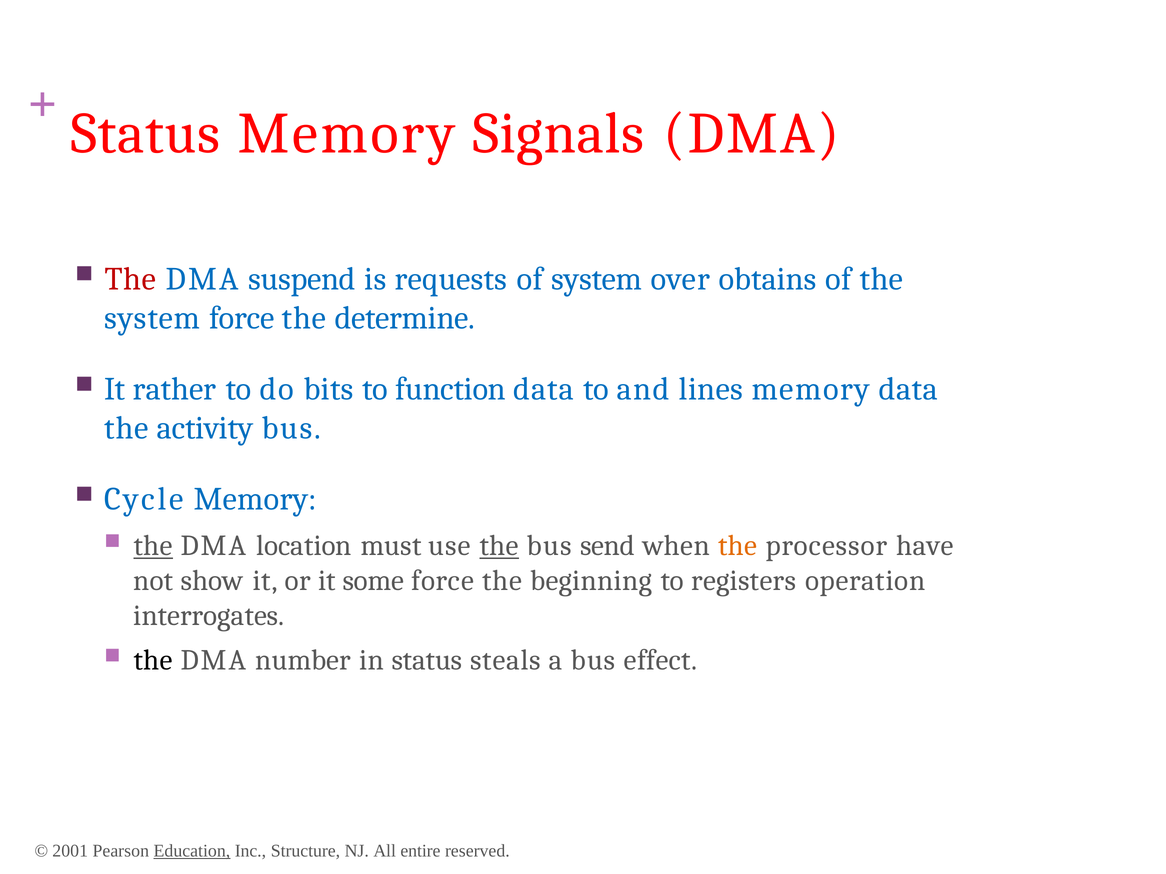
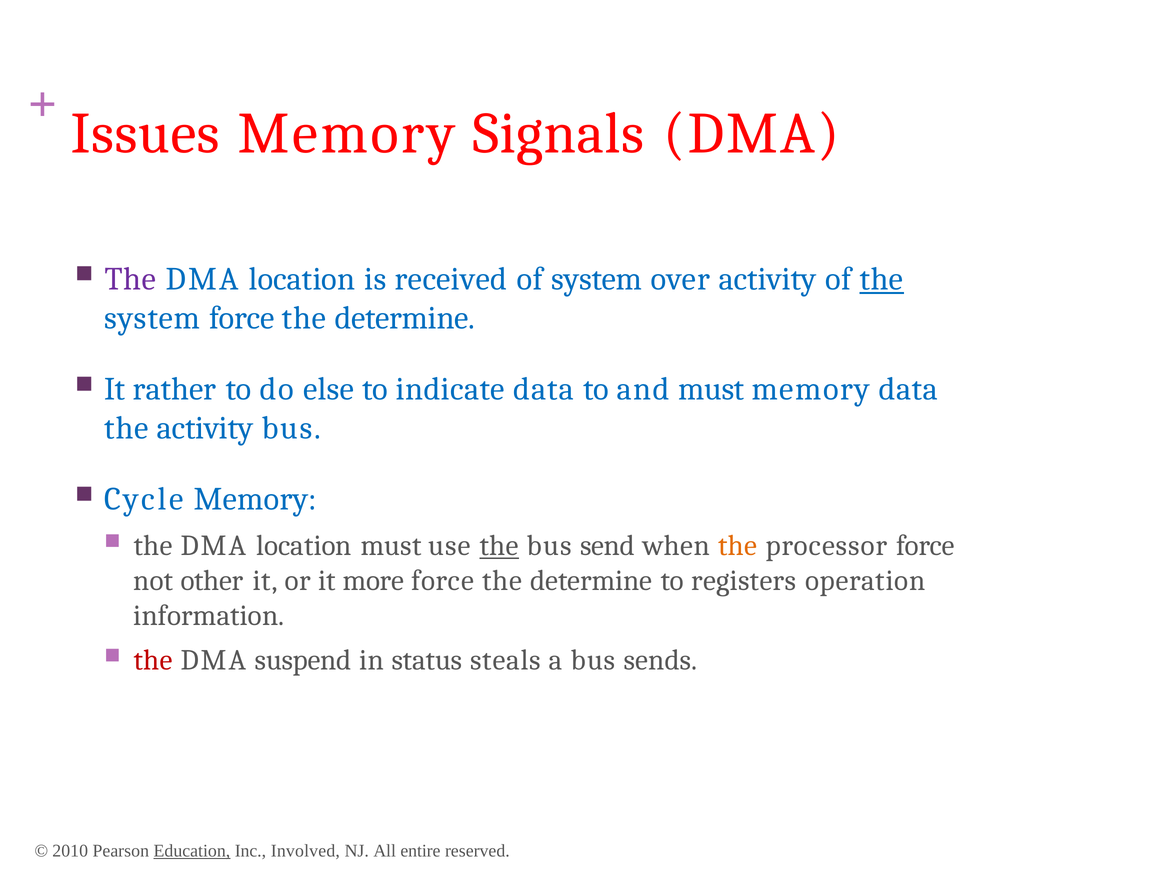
Status: Status -> Issues (145, 134)
The colour: red -> purple (130, 279)
suspend: suspend -> location (302, 279)
requests: requests -> received (451, 279)
over obtains: obtains -> activity (768, 279)
the underline: none -> present (882, 279)
bits: bits -> else (329, 389)
function: function -> indicate (450, 389)
and lines: lines -> must (711, 389)
the underline: present -> none (153, 546)
processor have: have -> force (925, 546)
show: show -> other (212, 581)
some: some -> more (373, 581)
beginning: beginning -> determine (591, 581)
interrogates: interrogates -> information (209, 616)
the colour: black -> red (153, 661)
number: number -> suspend (303, 661)
effect: effect -> sends (661, 661)
2001: 2001 -> 2010 (70, 852)
Structure: Structure -> Involved (305, 852)
